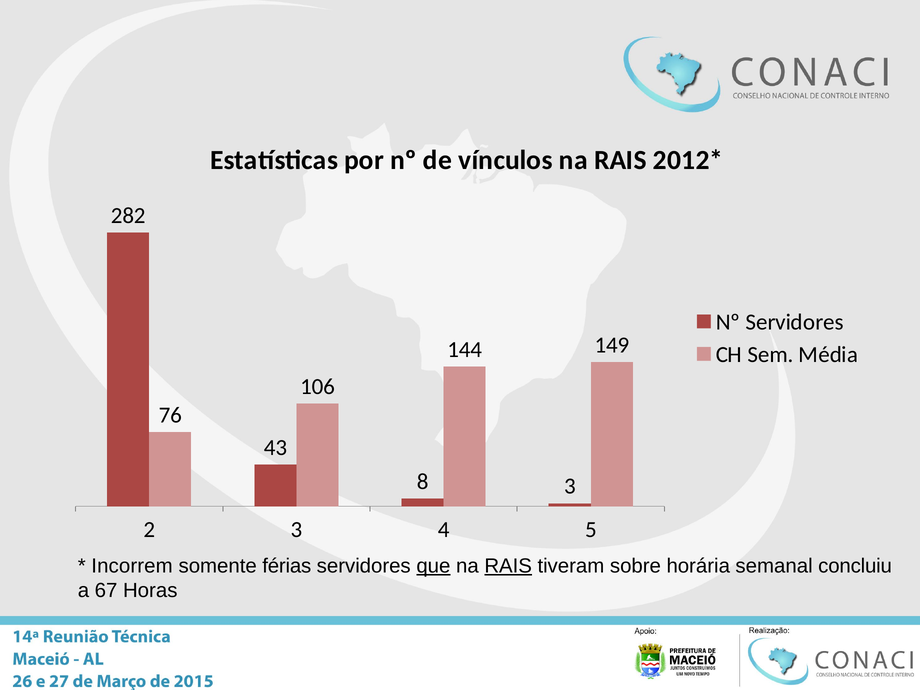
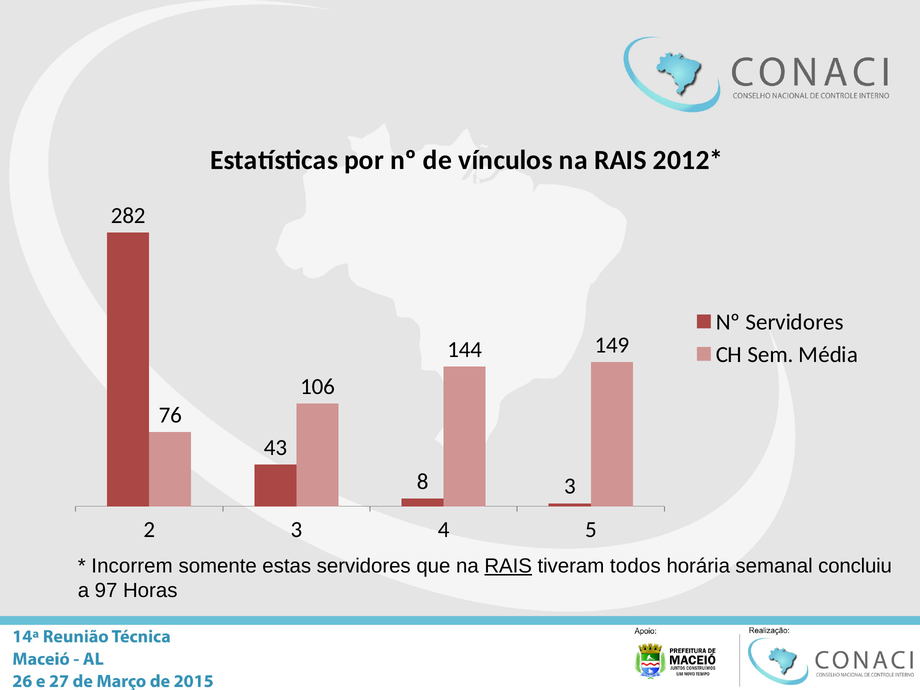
férias: férias -> estas (287, 566)
que underline: present -> none (433, 566)
sobre: sobre -> todos (635, 566)
67: 67 -> 97 (106, 591)
